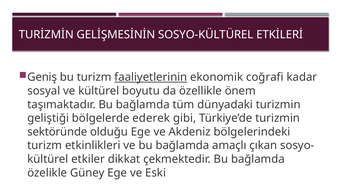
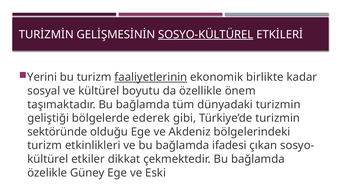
SOSYO-KÜLTÜREL underline: none -> present (206, 35)
Geniş: Geniş -> Yerini (42, 77)
coğrafi: coğrafi -> birlikte (265, 77)
amaçlı: amaçlı -> ifadesi (229, 145)
